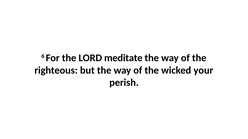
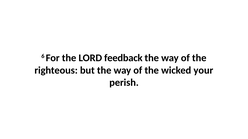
meditate: meditate -> feedback (123, 58)
